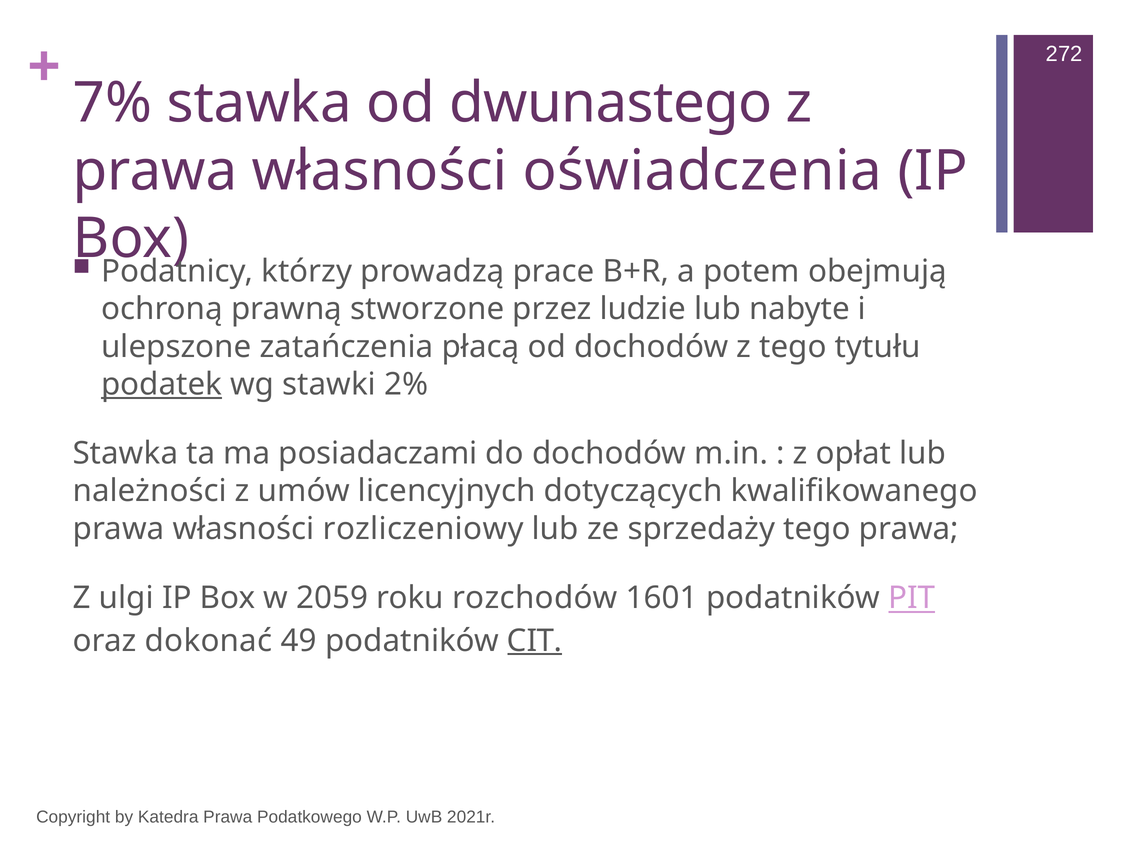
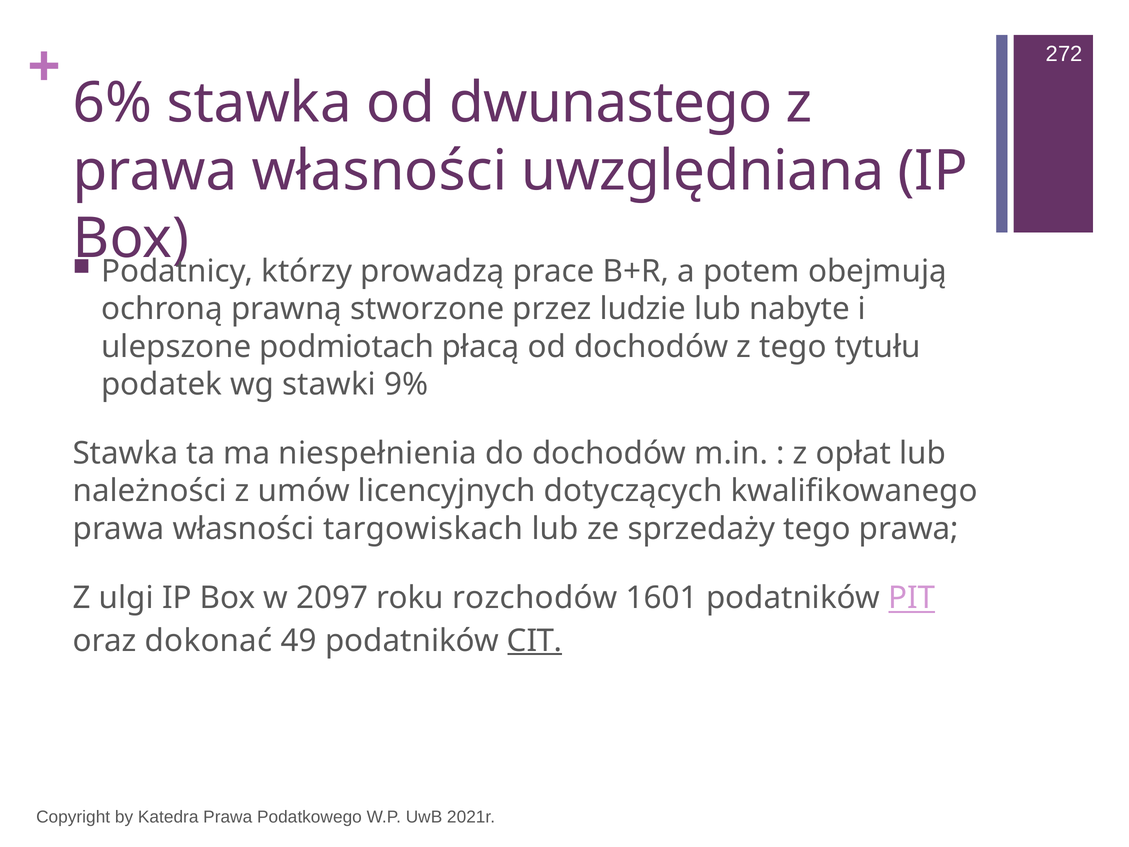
7%: 7% -> 6% (112, 103)
oświadczenia: oświadczenia -> uwzględniana (703, 171)
zatańczenia: zatańczenia -> podmiotach (347, 347)
podatek underline: present -> none (162, 384)
2%: 2% -> 9% (406, 384)
posiadaczami: posiadaczami -> niespełnienia (378, 453)
rozliczeniowy: rozliczeniowy -> targowiskach (423, 529)
2059: 2059 -> 2097 (332, 598)
